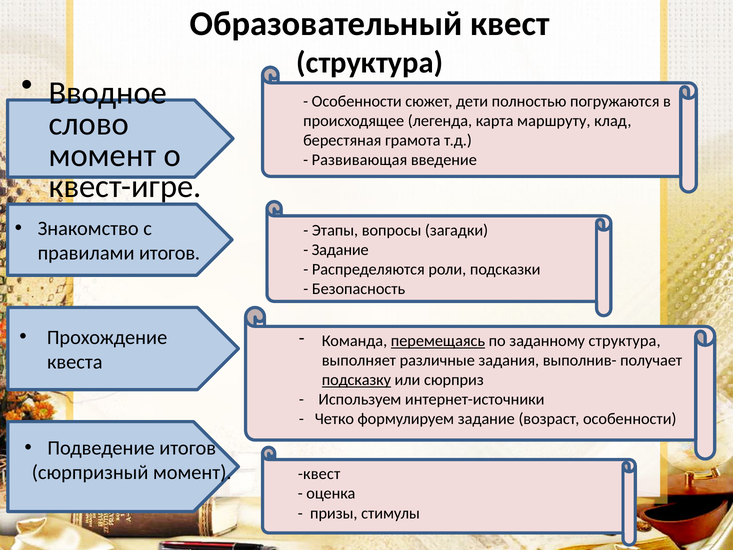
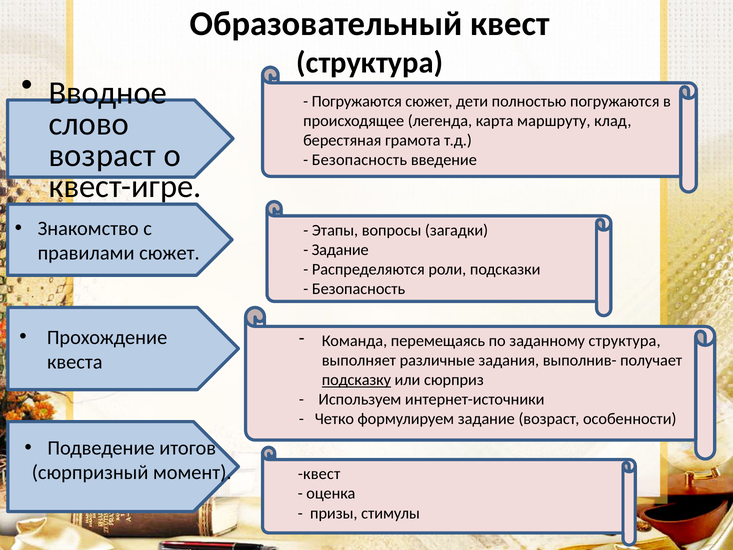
Особенности: Особенности -> Погружаются (357, 101)
момент: момент -> возраст (102, 155)
Развивающая: Развивающая -> Безопасность (359, 160)
правилами итогов: итогов -> сюжет (169, 253)
перемещаясь underline: present -> none (438, 341)
